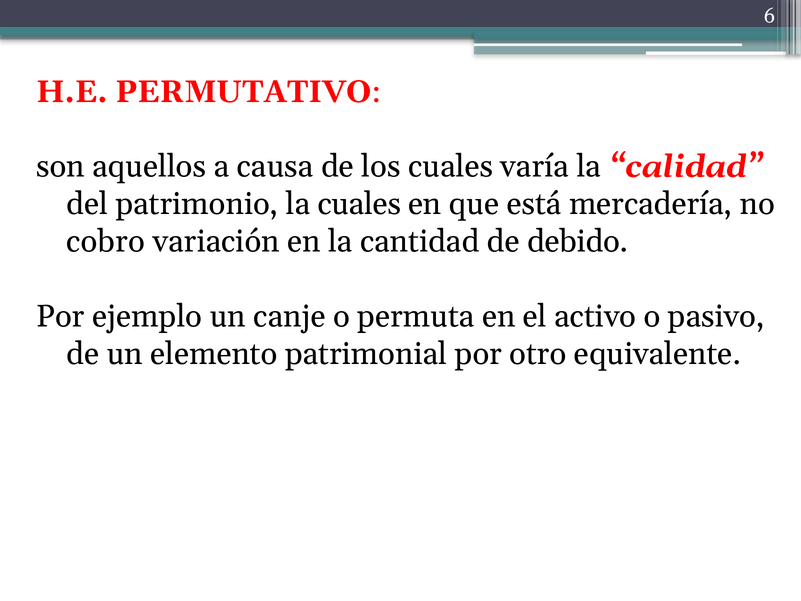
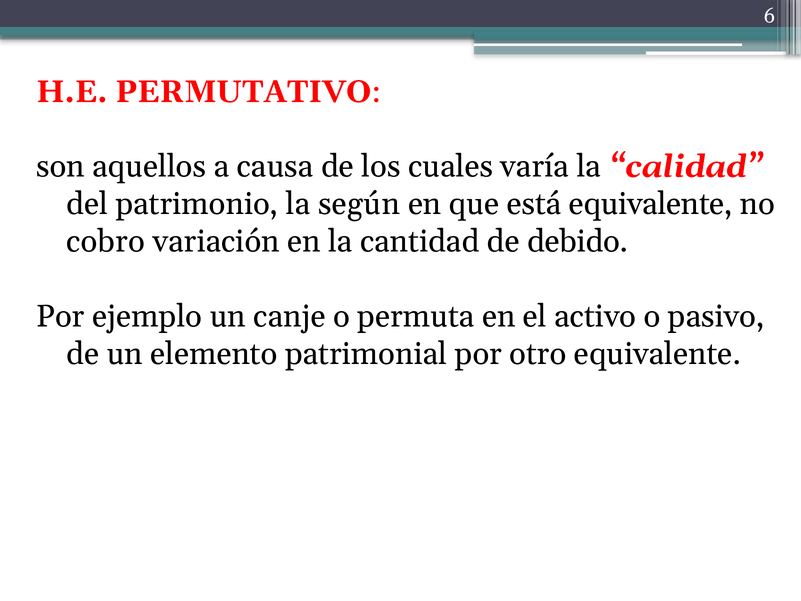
la cuales: cuales -> según (359, 204)
está mercadería: mercadería -> equivalente (651, 204)
